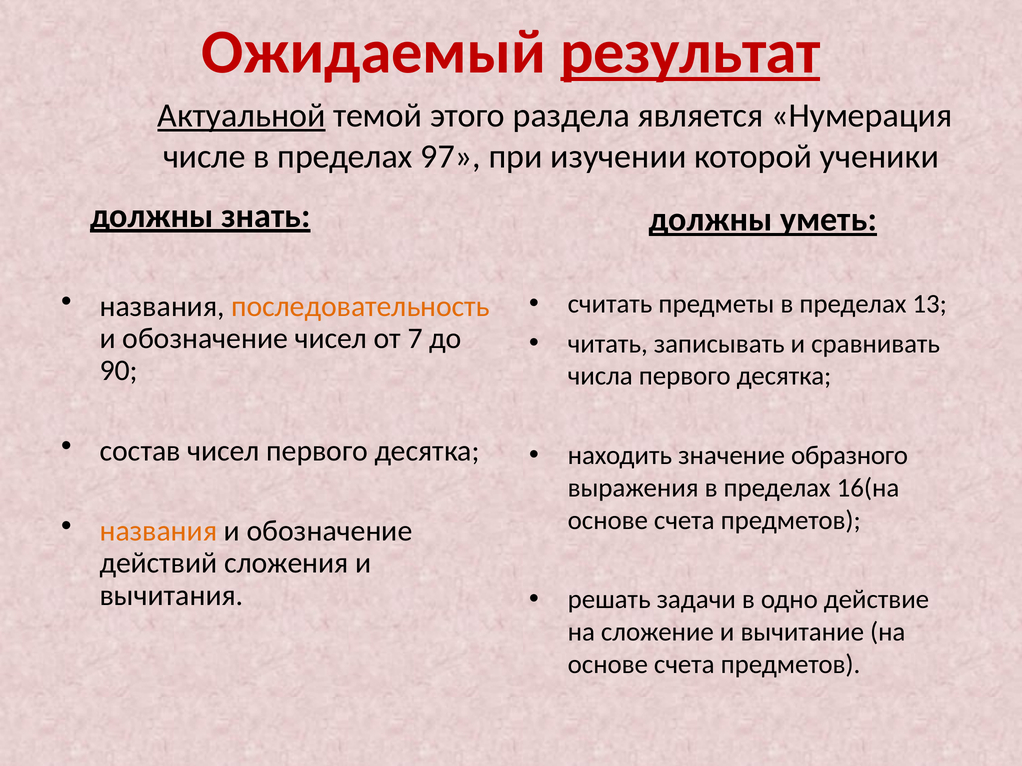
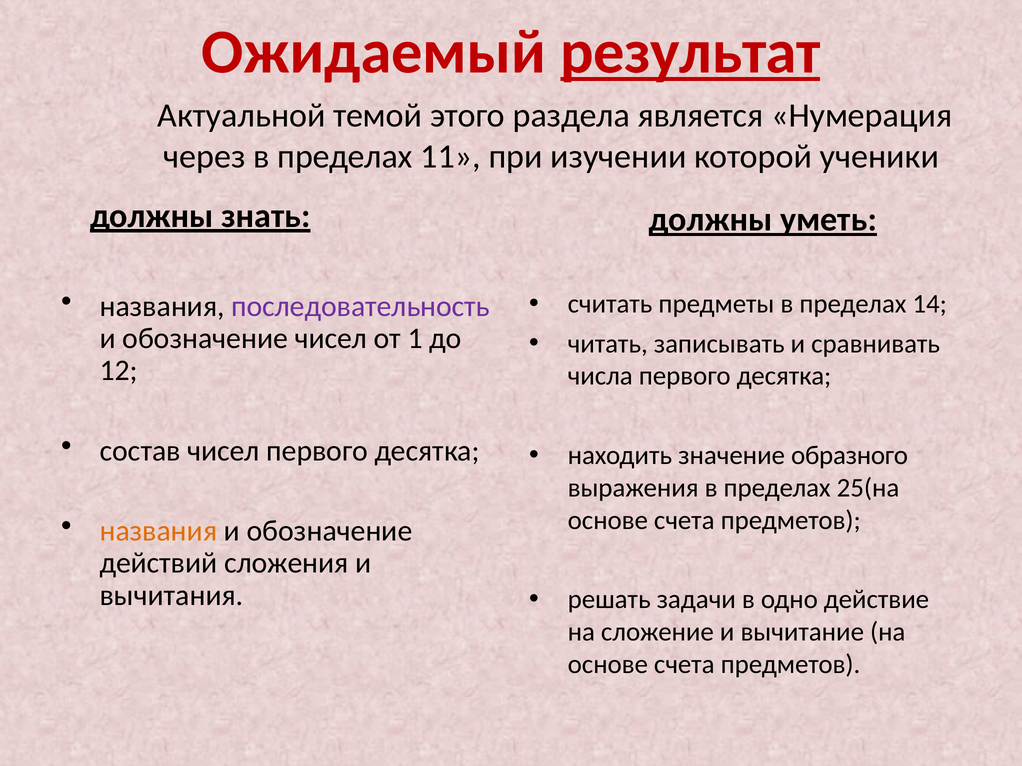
Актуальной underline: present -> none (241, 116)
числе: числе -> через (204, 157)
97: 97 -> 11 (451, 157)
последовательность colour: orange -> purple (361, 306)
13: 13 -> 14 (930, 304)
7: 7 -> 1 (415, 339)
90: 90 -> 12 (119, 371)
16(на: 16(на -> 25(на (868, 488)
